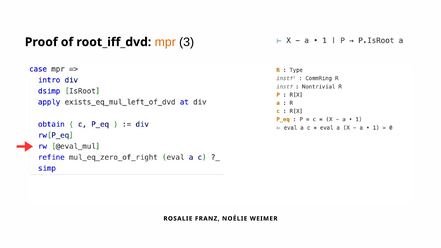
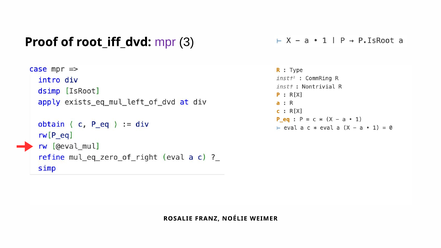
mpr colour: orange -> purple (165, 42)
